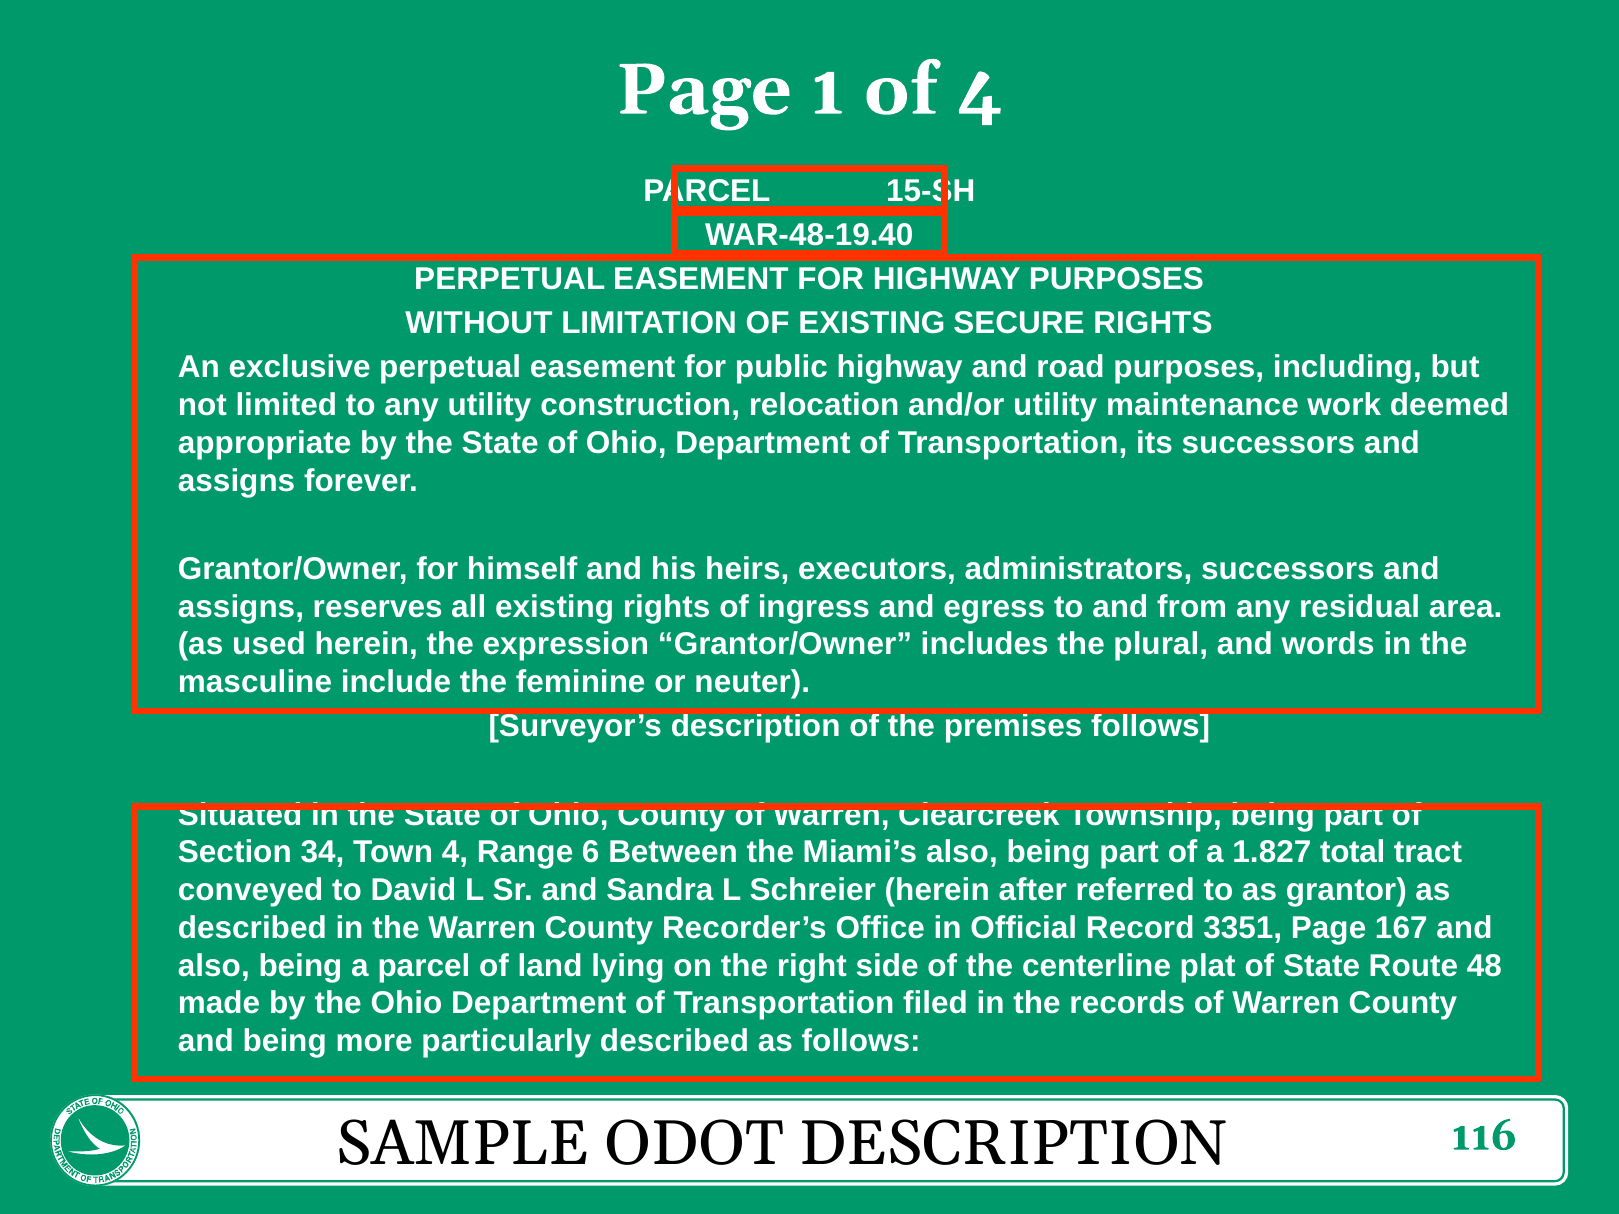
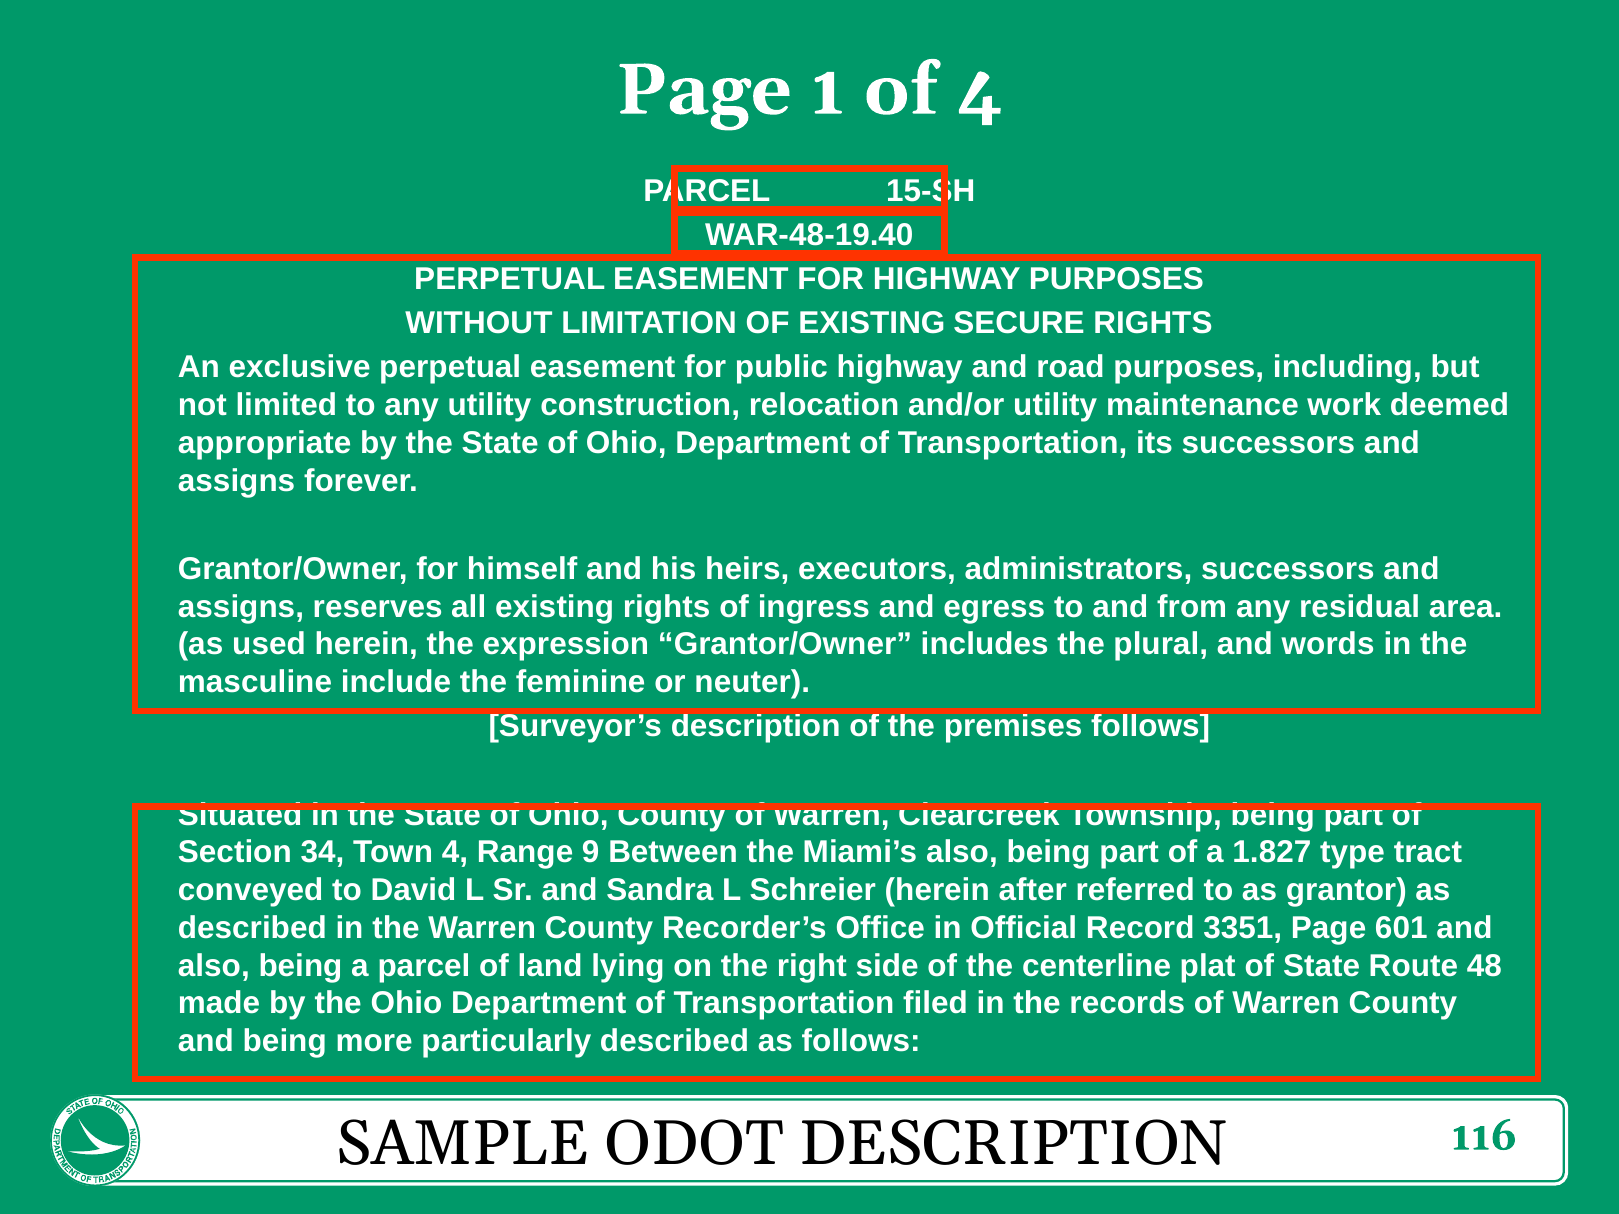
6: 6 -> 9 (591, 853)
total: total -> type (1353, 853)
167: 167 -> 601 (1401, 928)
